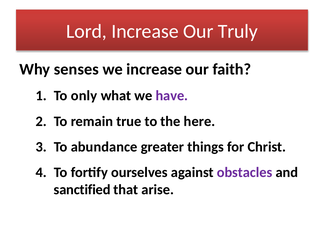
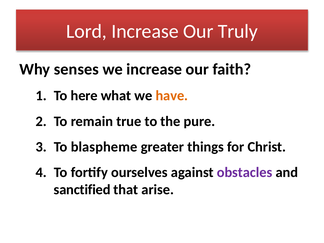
only: only -> here (84, 96)
have colour: purple -> orange (172, 96)
here: here -> pure (199, 121)
abundance: abundance -> blaspheme (104, 147)
